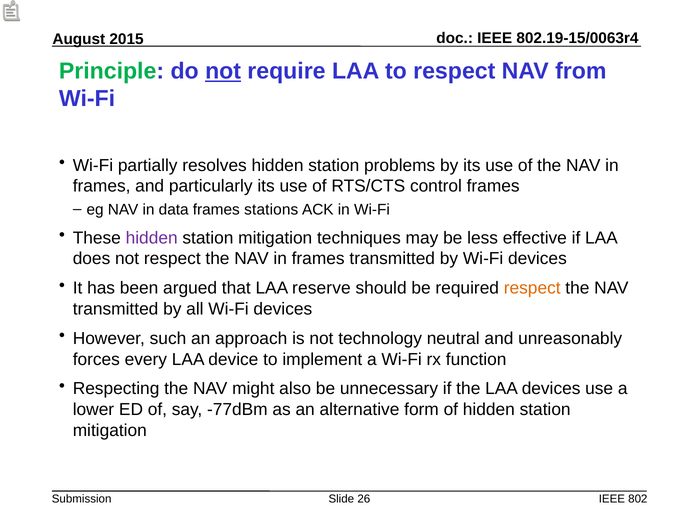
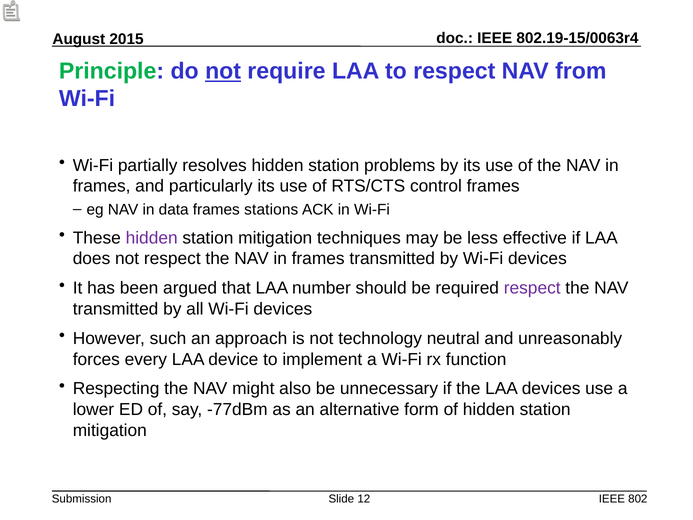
reserve: reserve -> number (321, 288)
respect colour: orange -> purple (532, 288)
26: 26 -> 12 (364, 498)
